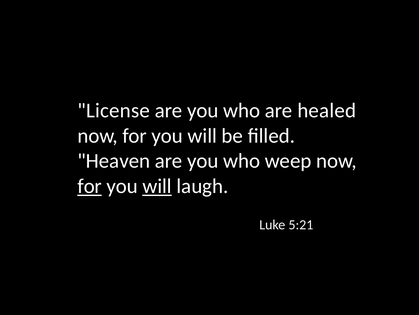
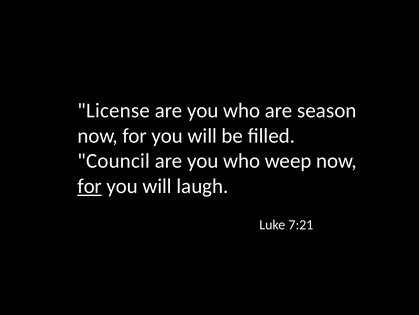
healed: healed -> season (327, 110)
Heaven: Heaven -> Council (114, 161)
will underline: present -> none (157, 186)
5:21: 5:21 -> 7:21 (301, 224)
